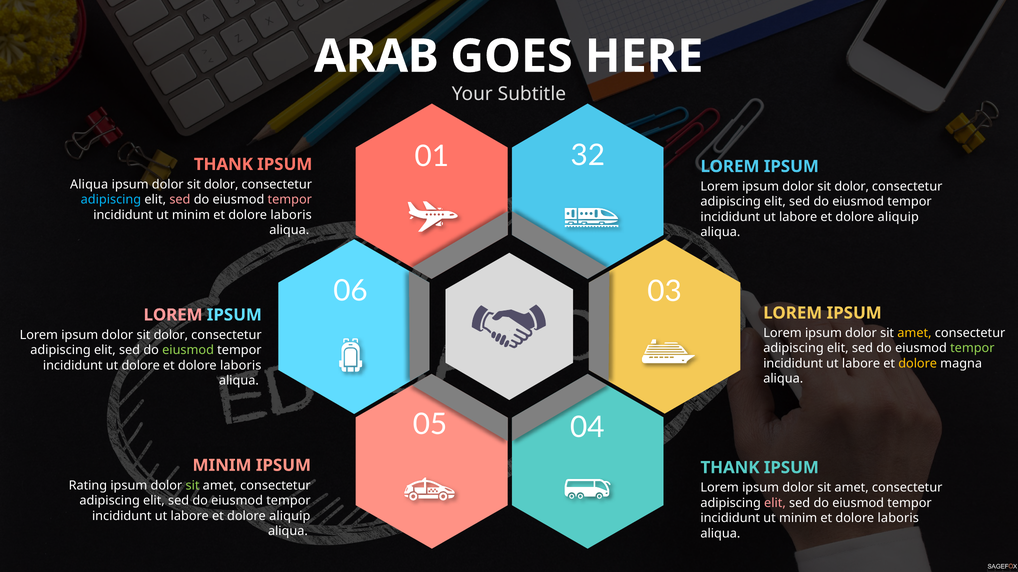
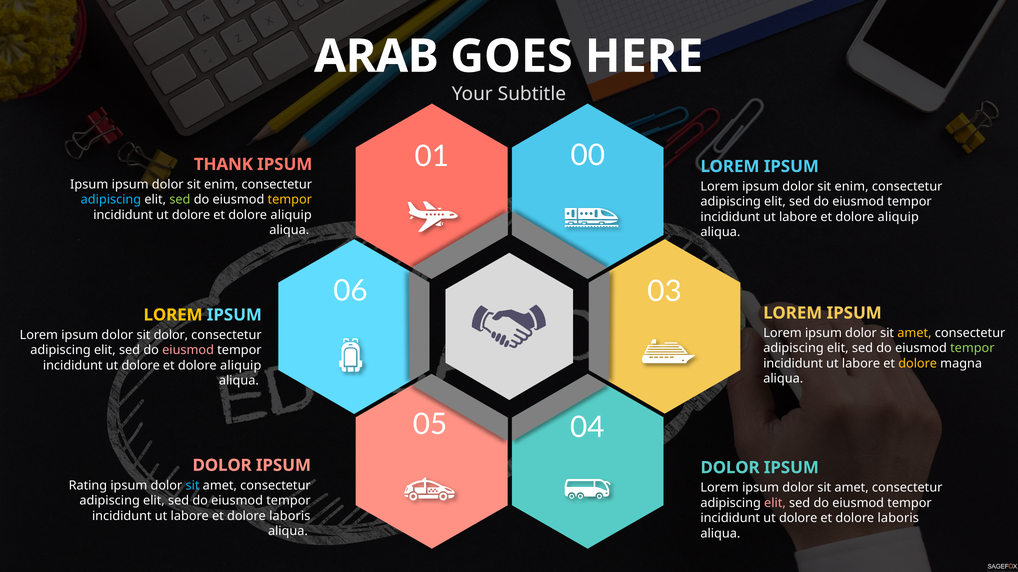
32: 32 -> 00 (588, 156)
Aliqua: Aliqua -> Ipsum (89, 185)
dolor: dolor -> enim (221, 185)
dolor: dolor -> enim (852, 187)
sed colour: pink -> light green (180, 200)
tempor colour: pink -> yellow (290, 200)
minim: minim -> dolore (191, 215)
laboris: laboris -> aliquip (291, 215)
LOREM colour: pink -> yellow (173, 315)
eiusmod colour: light green -> pink (188, 351)
laboris: laboris -> aliquip (241, 366)
MINIM: MINIM -> DOLOR (222, 466)
THANK: THANK -> DOLOR (730, 468)
sit colour: light green -> light blue (193, 486)
aliquip: aliquip -> laboris (290, 516)
minim: minim -> dolore (798, 519)
